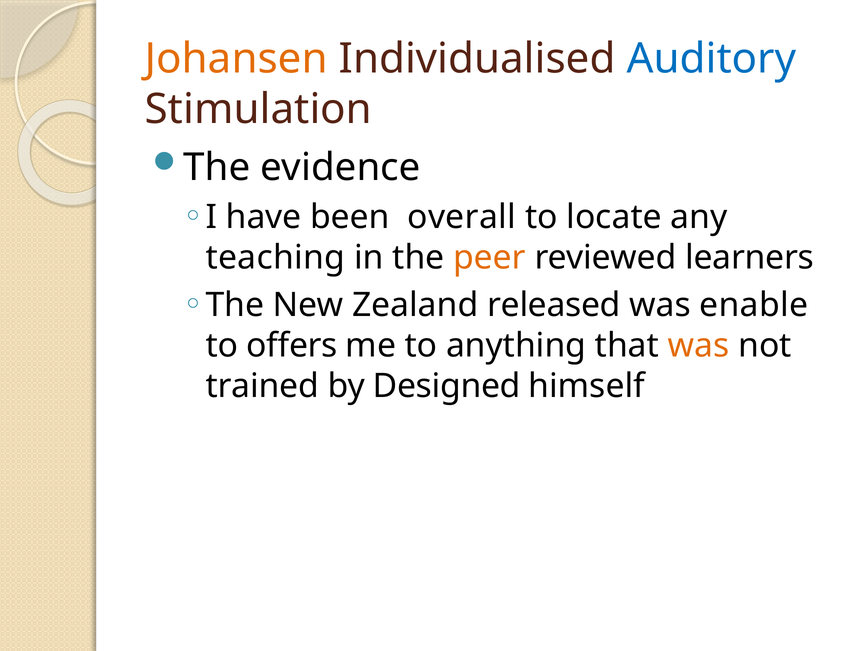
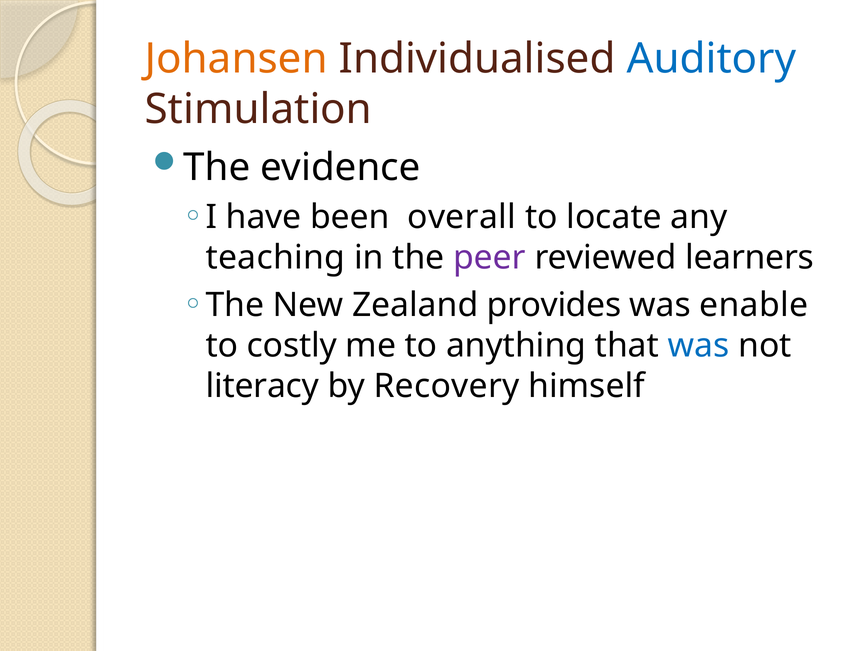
peer colour: orange -> purple (490, 258)
released: released -> provides (554, 305)
offers: offers -> costly (292, 345)
was colour: orange -> blue (699, 345)
trained: trained -> literacy (262, 386)
Designed: Designed -> Recovery (446, 386)
